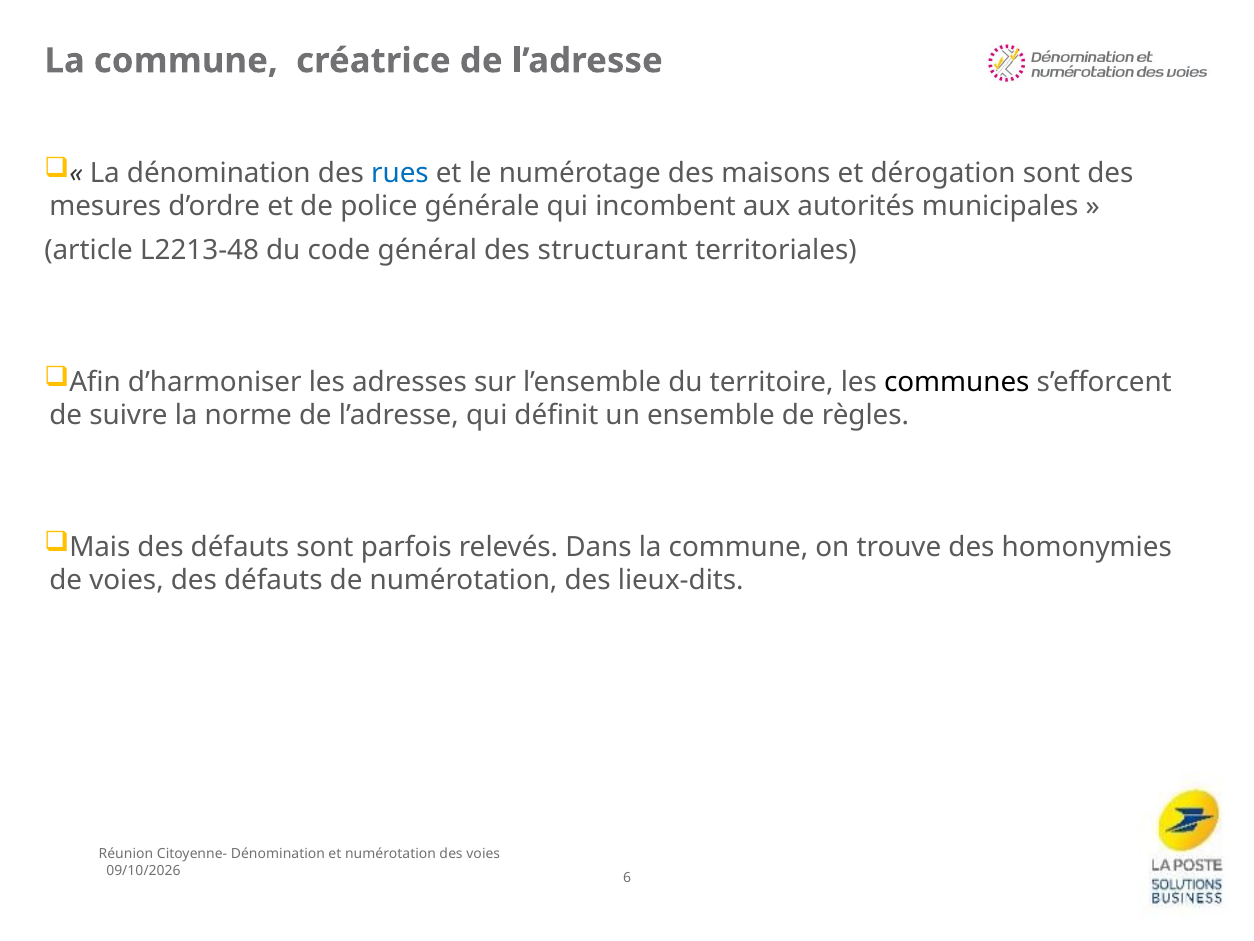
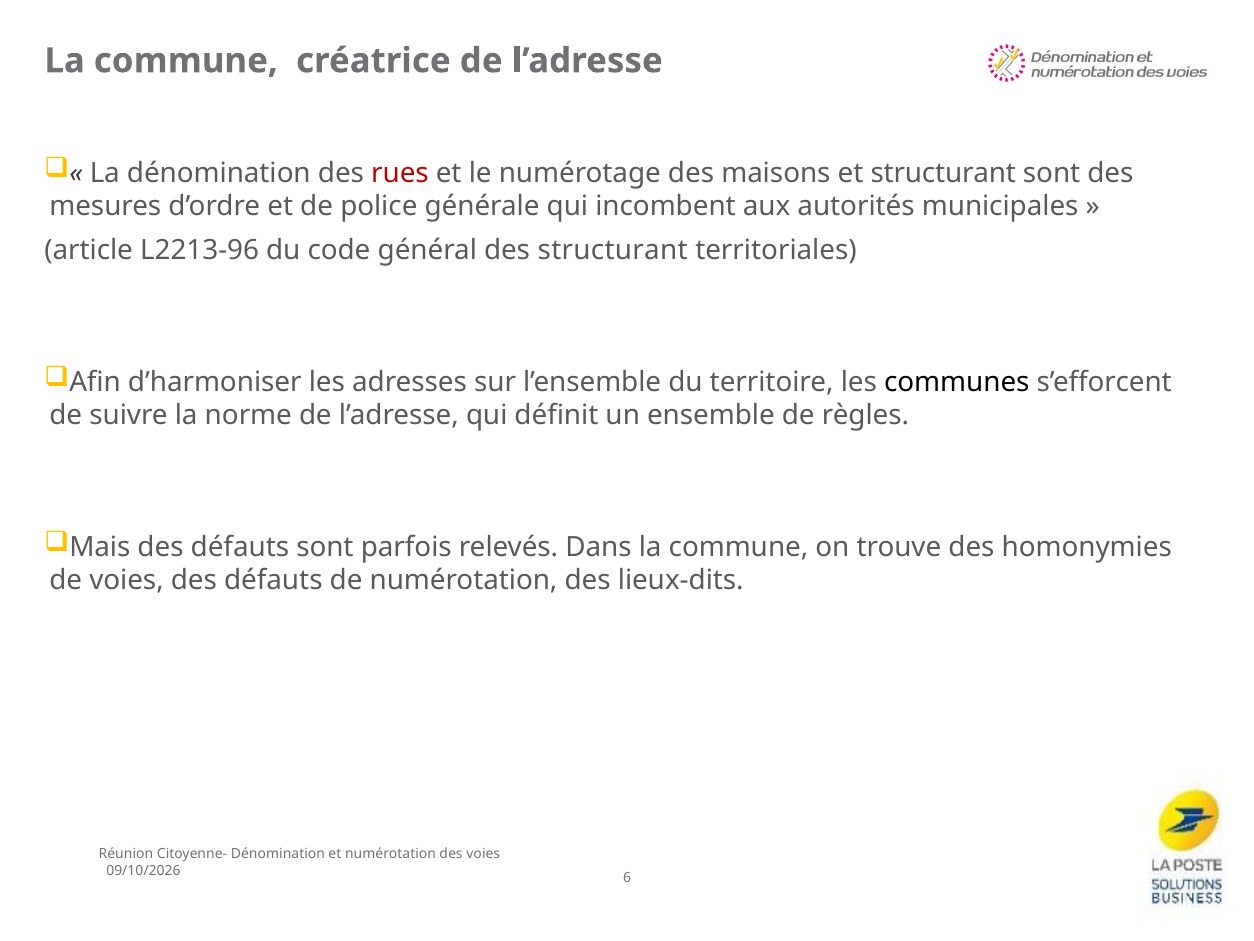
rues colour: blue -> red (400, 173)
et dérogation: dérogation -> structurant (943, 173)
L2213-48: L2213-48 -> L2213-96 (200, 250)
